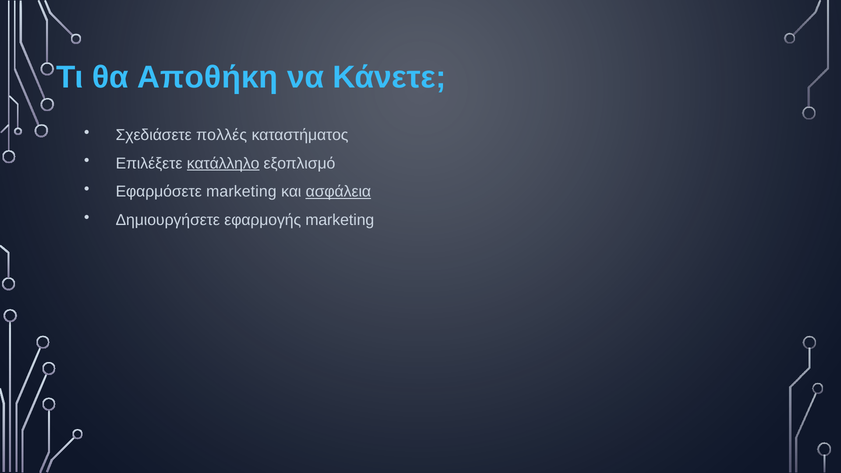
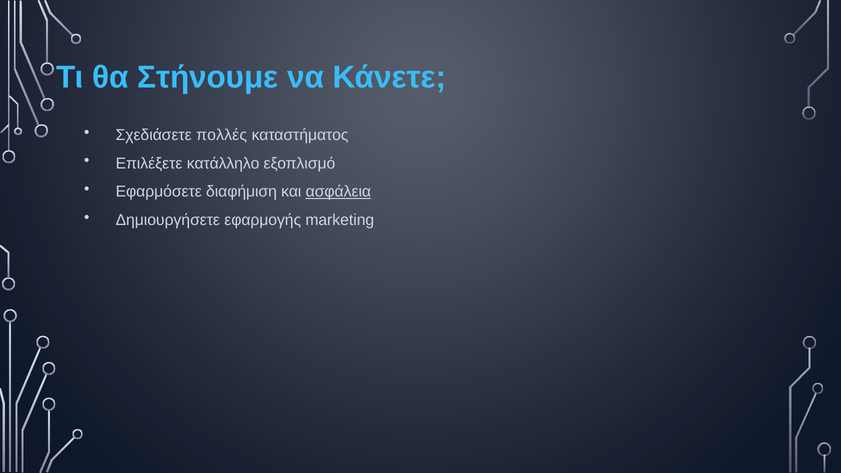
Αποθήκη: Αποθήκη -> Στήνουμε (208, 77)
κατάλληλο underline: present -> none (223, 163)
Εφαρμόσετε marketing: marketing -> διαφήμιση (242, 192)
